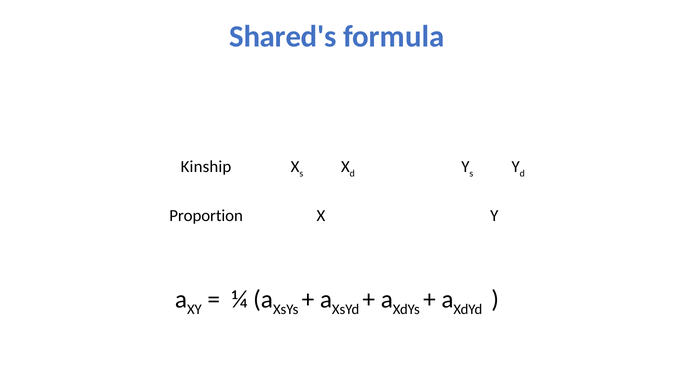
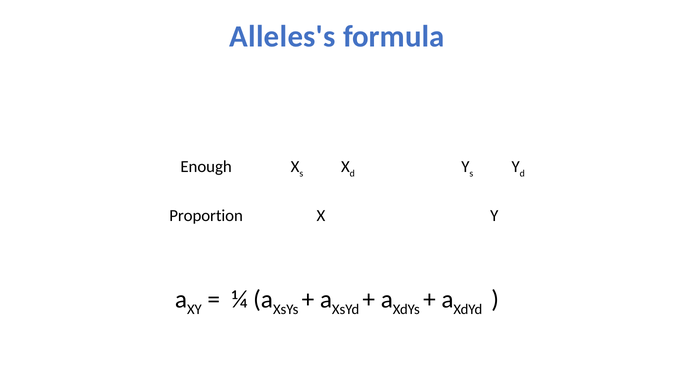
Shared's: Shared's -> Alleles's (282, 36)
Kinship: Kinship -> Enough (206, 167)
